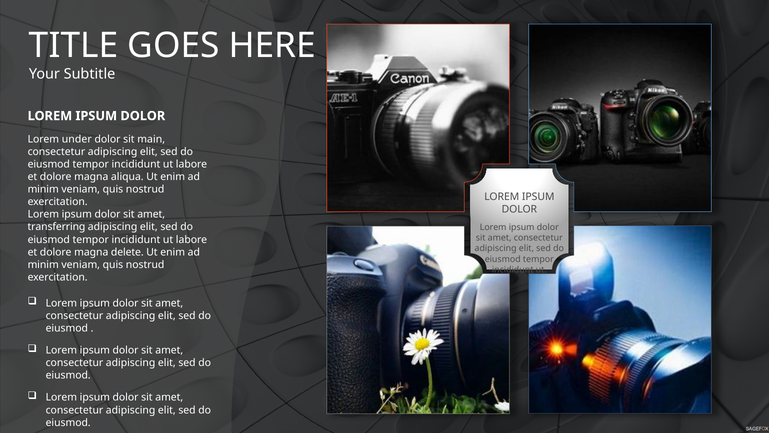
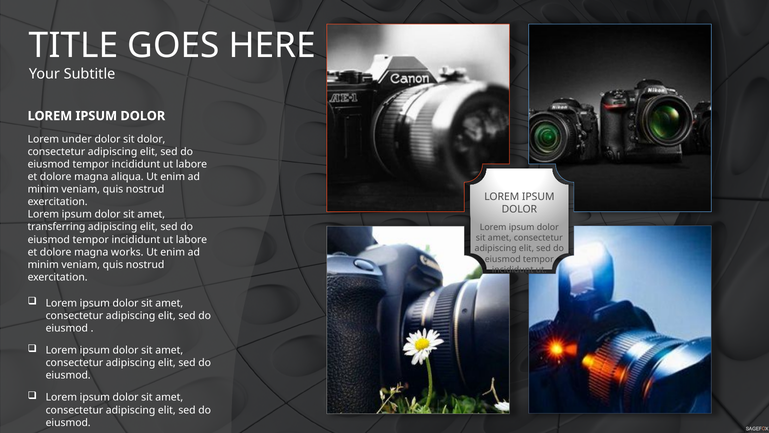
sit main: main -> dolor (151, 139)
delete: delete -> works (127, 252)
